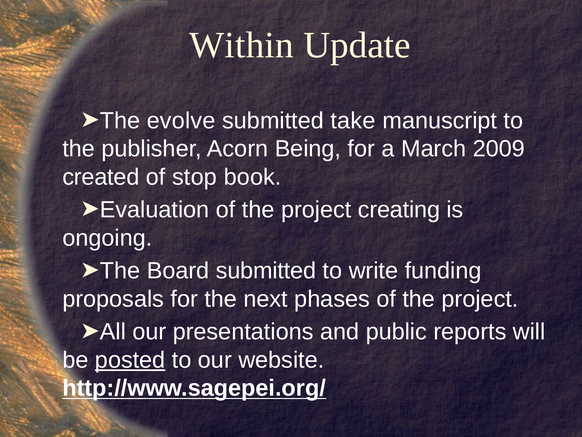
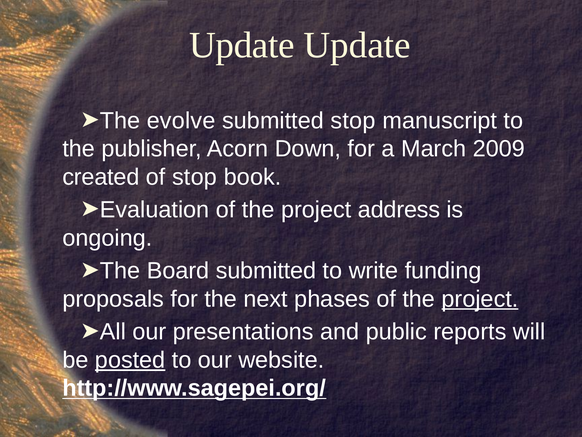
Within: Within -> Update (242, 45)
submitted take: take -> stop (353, 120)
Being: Being -> Down (308, 149)
creating: creating -> address (399, 210)
project underline: none -> present (480, 299)
